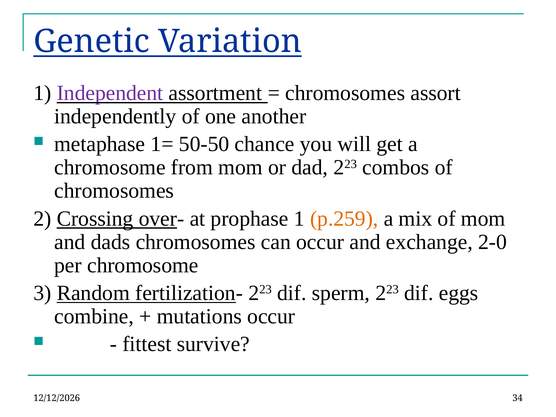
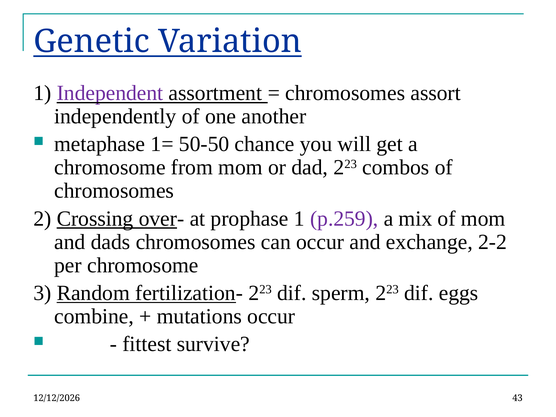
p.259 colour: orange -> purple (344, 219)
2-0: 2-0 -> 2-2 (493, 242)
34: 34 -> 43 (518, 398)
